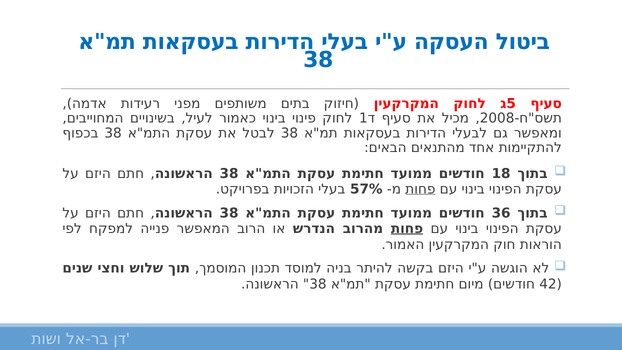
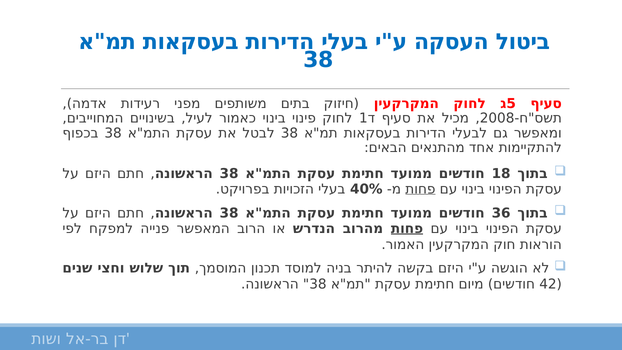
57%: 57% -> 40% (366, 189)
